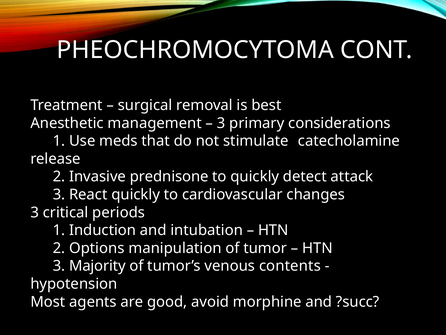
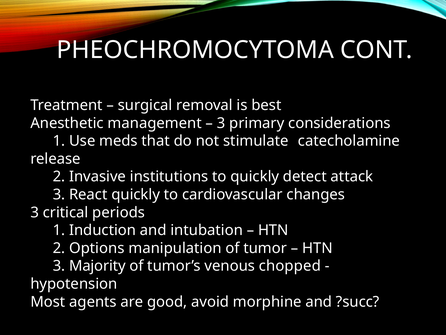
prednisone: prednisone -> institutions (169, 176)
contents: contents -> chopped (290, 266)
